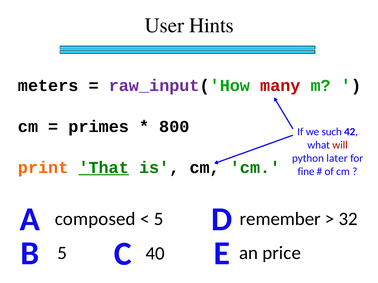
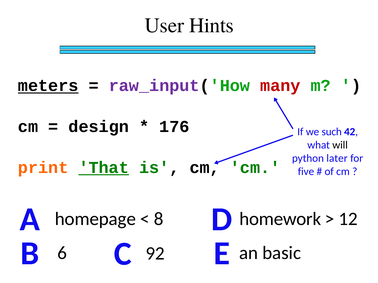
meters underline: none -> present (48, 86)
primes: primes -> design (99, 127)
800: 800 -> 176 (174, 127)
will colour: red -> black (340, 145)
fine: fine -> five (306, 172)
composed: composed -> homepage (95, 219)
5: 5 -> 8 (159, 219)
remember: remember -> homework (280, 219)
32: 32 -> 12 (348, 219)
B 5: 5 -> 6 (62, 253)
40: 40 -> 92 (155, 254)
price: price -> basic (282, 253)
